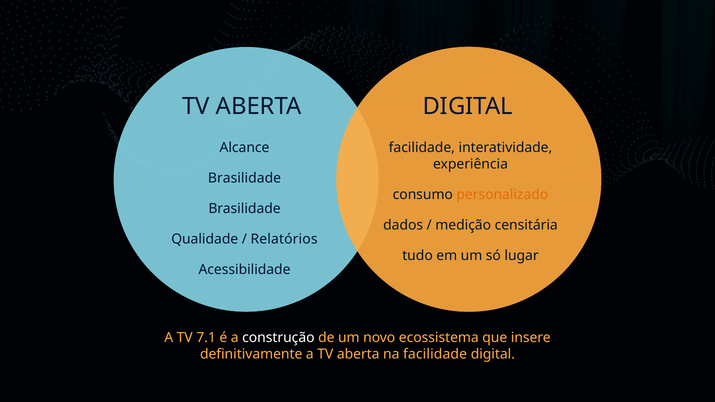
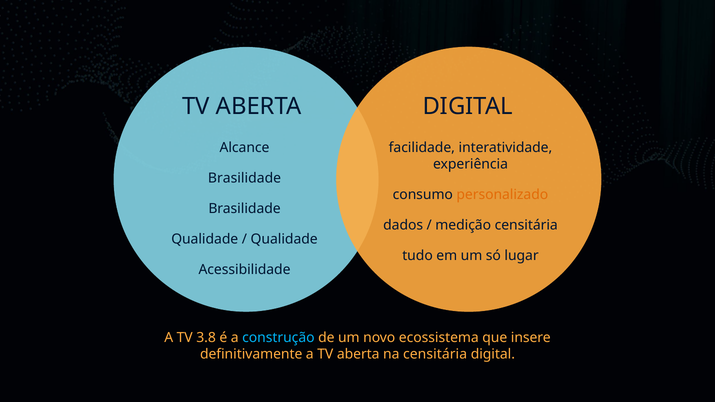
Relatórios: Relatórios -> Qualidade (284, 239)
7.1: 7.1 -> 3.8 (206, 338)
construção colour: white -> light blue (278, 338)
na facilidade: facilidade -> censitária (435, 354)
